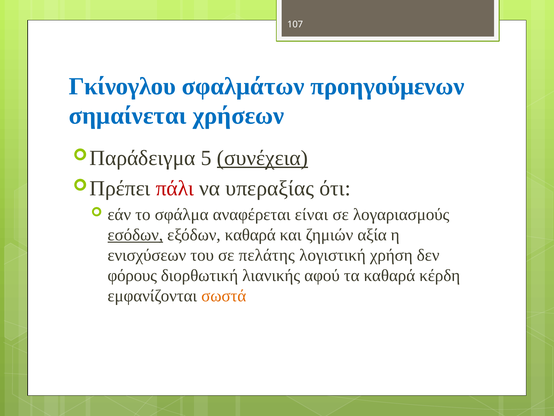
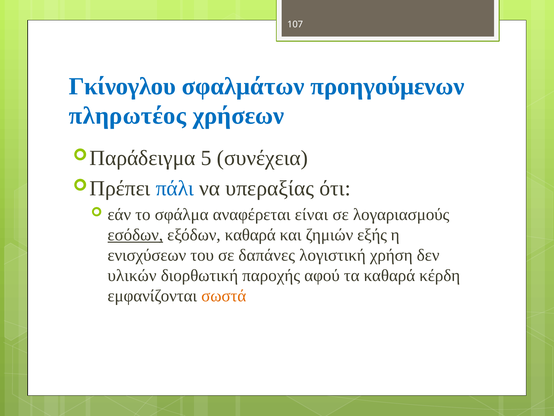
σημαίνεται: σημαίνεται -> πληρωτέος (128, 116)
συνέχεια underline: present -> none (262, 158)
πάλι colour: red -> blue (175, 188)
αξία: αξία -> εξής (372, 235)
πελάτης: πελάτης -> δαπάνες (267, 255)
φόρους: φόρους -> υλικών (132, 275)
λιανικής: λιανικής -> παροχής (271, 275)
